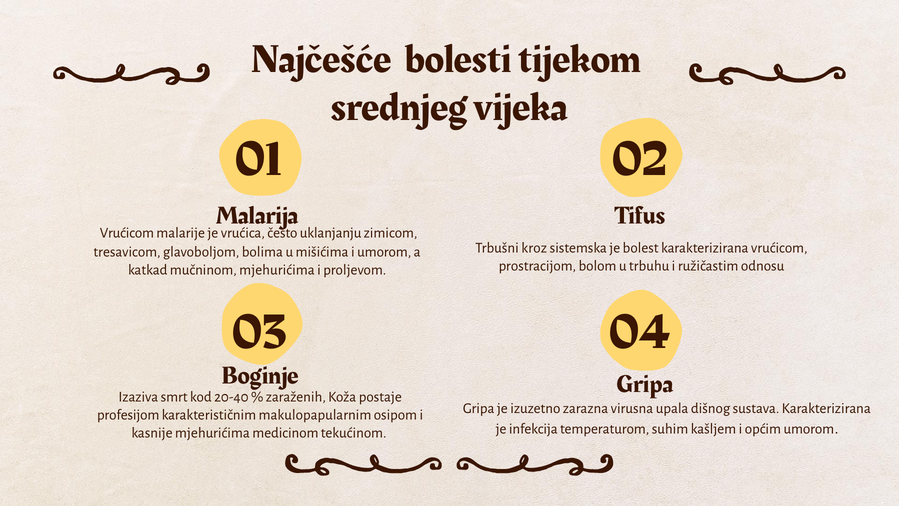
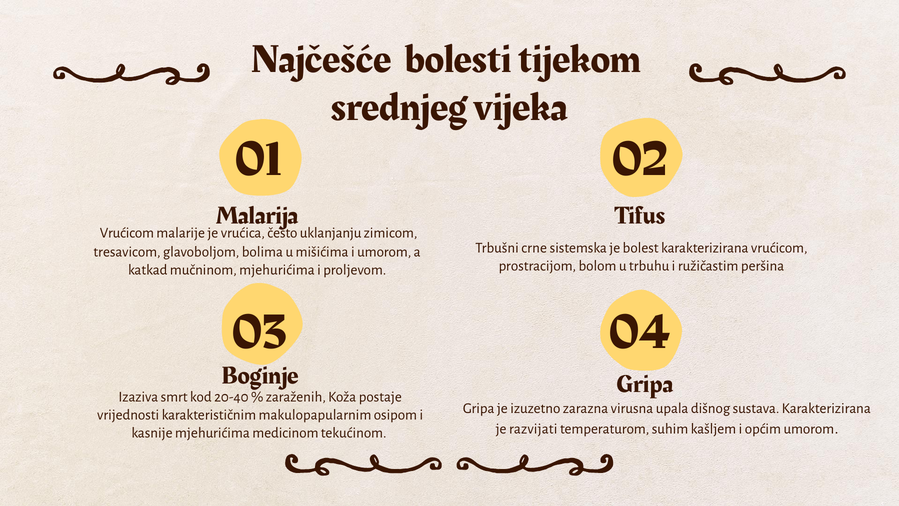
kroz: kroz -> crne (534, 247)
odnosu: odnosu -> peršina (763, 265)
profesijom: profesijom -> vrijednosti (128, 415)
infekcija: infekcija -> razvijati (533, 428)
